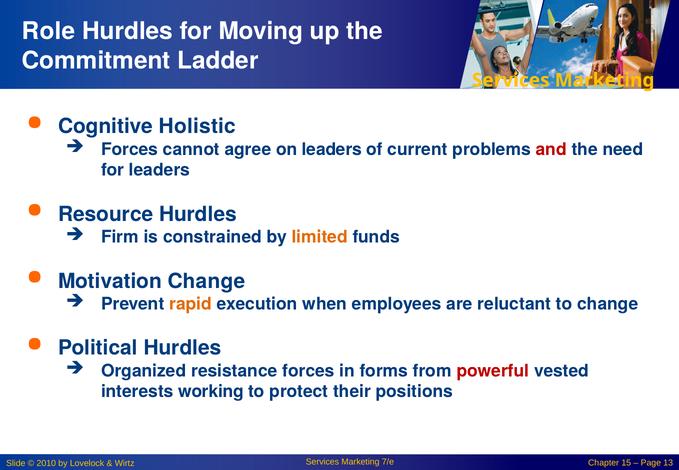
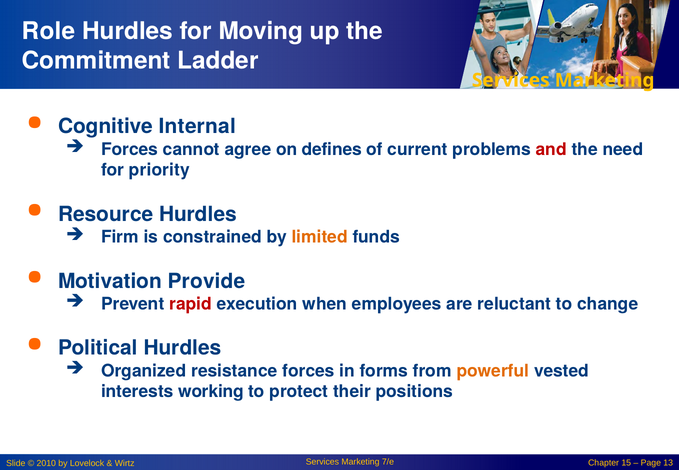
Holistic: Holistic -> Internal (197, 127)
on leaders: leaders -> defines (332, 149)
for leaders: leaders -> priority (159, 170)
Motivation Change: Change -> Provide (206, 281)
rapid colour: orange -> red (191, 304)
powerful colour: red -> orange (493, 371)
